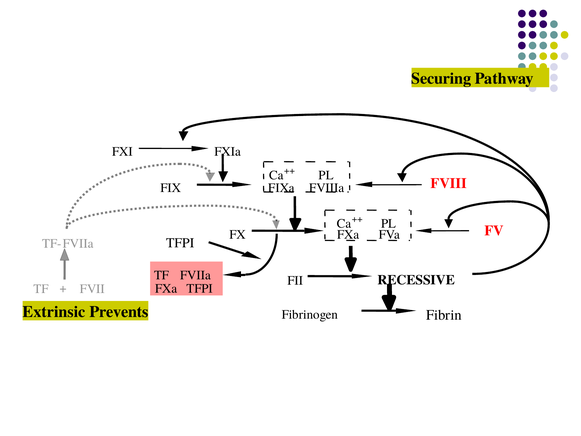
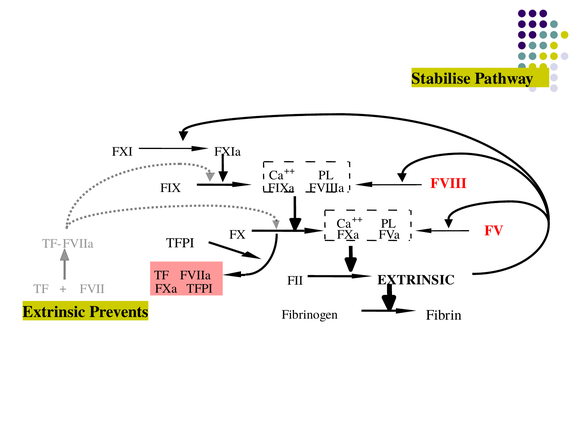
Securing: Securing -> Stabilise (441, 79)
RECESSIVE: RECESSIVE -> EXTRINSIC (416, 280)
